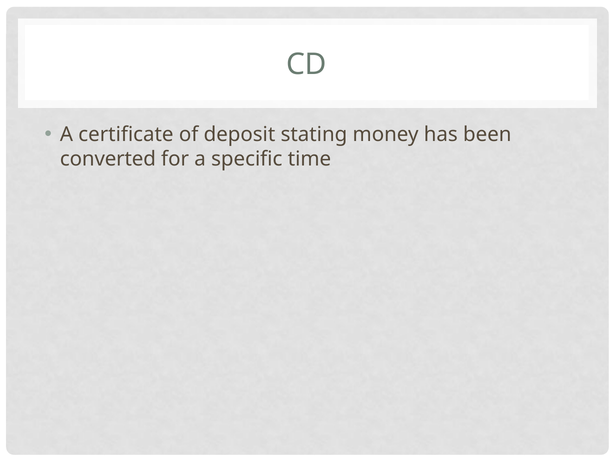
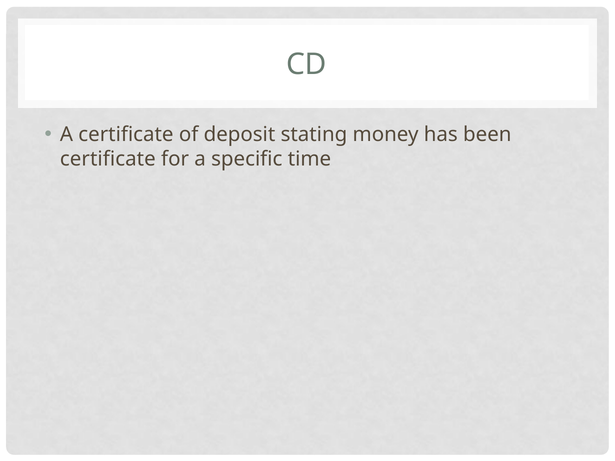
converted: converted -> certificate (108, 159)
